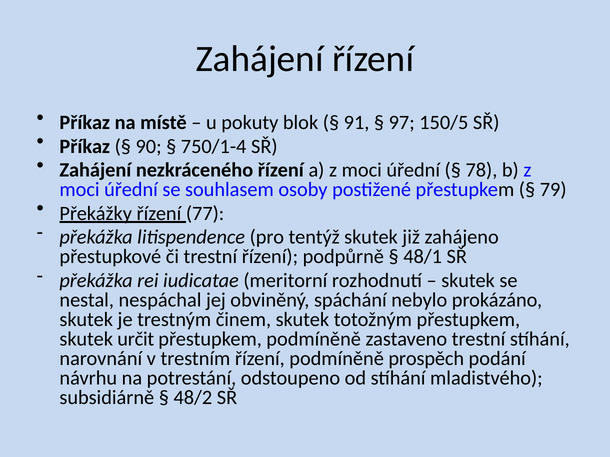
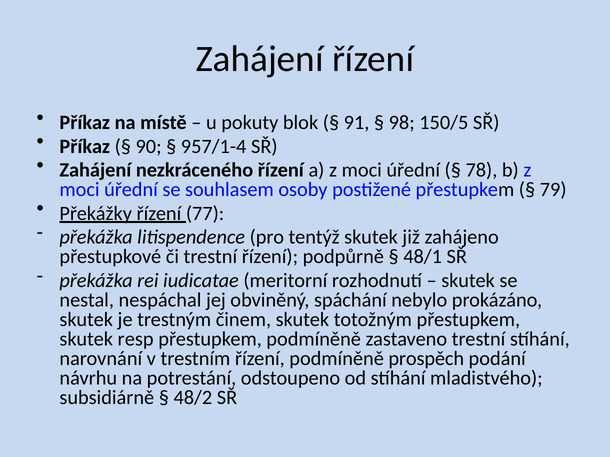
97: 97 -> 98 (402, 123)
750/1-4: 750/1-4 -> 957/1-4 (214, 146)
určit: určit -> resp (136, 339)
